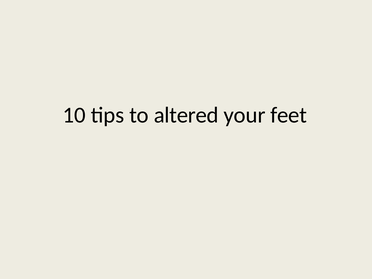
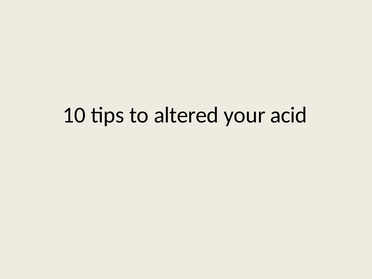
feet: feet -> acid (289, 115)
